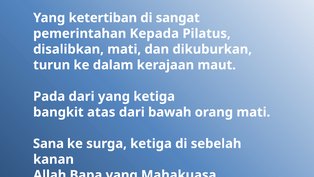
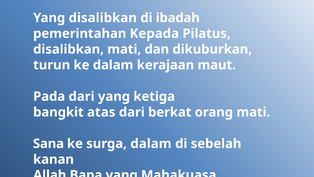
Yang ketertiban: ketertiban -> disalibkan (103, 18)
sangat: sangat -> ibadah (178, 18)
bawah: bawah -> berkat (170, 112)
surga ketiga: ketiga -> dalam (151, 143)
